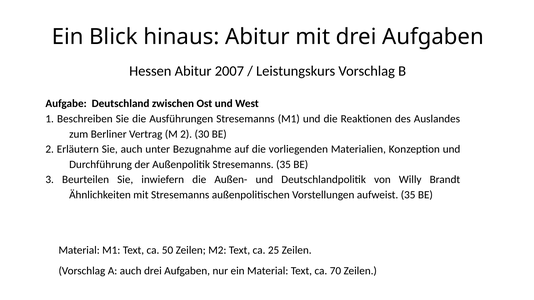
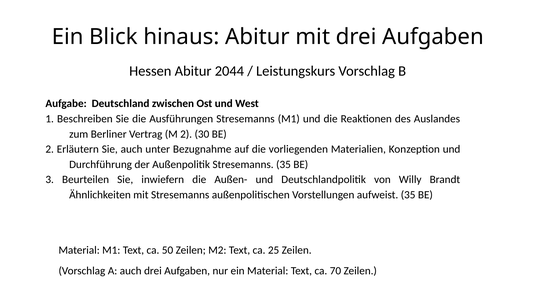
2007: 2007 -> 2044 (229, 71)
